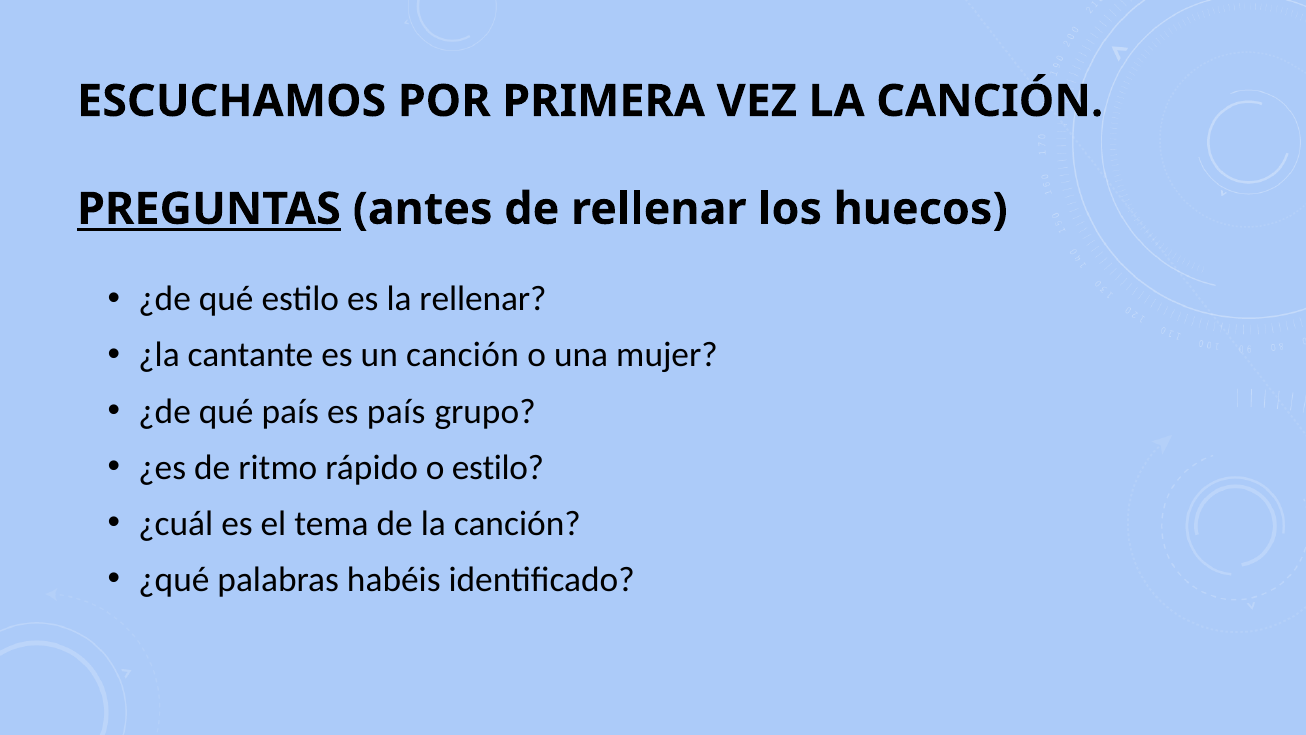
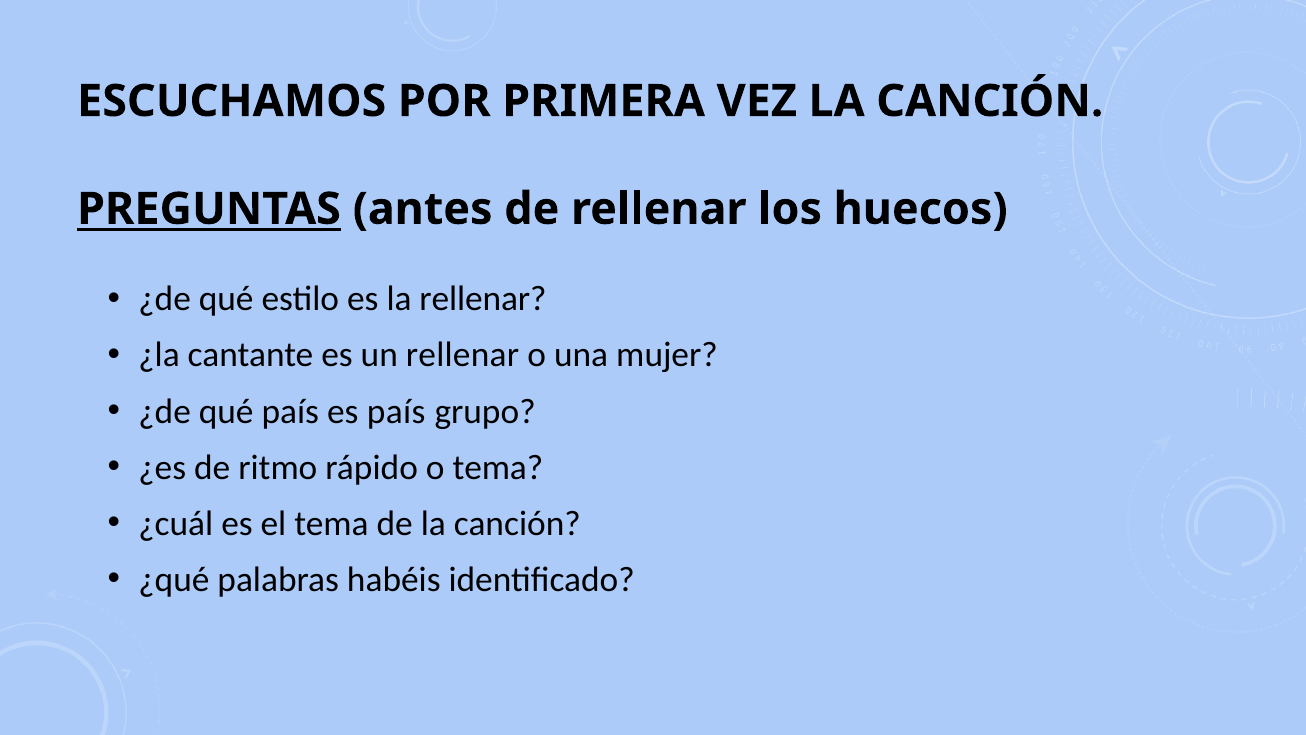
un canción: canción -> rellenar (463, 355)
o estilo: estilo -> tema (498, 467)
